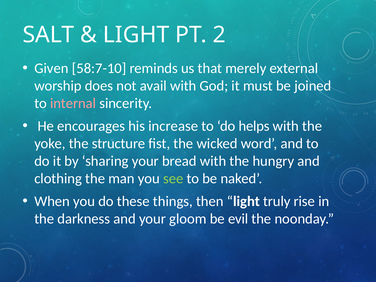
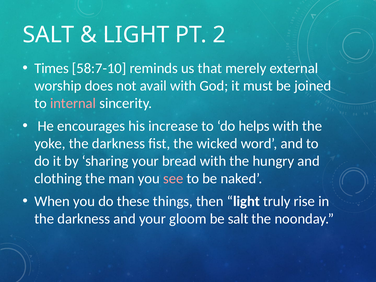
Given: Given -> Times (52, 68)
yoke the structure: structure -> darkness (118, 144)
see colour: light green -> pink (173, 179)
be evil: evil -> salt (238, 219)
